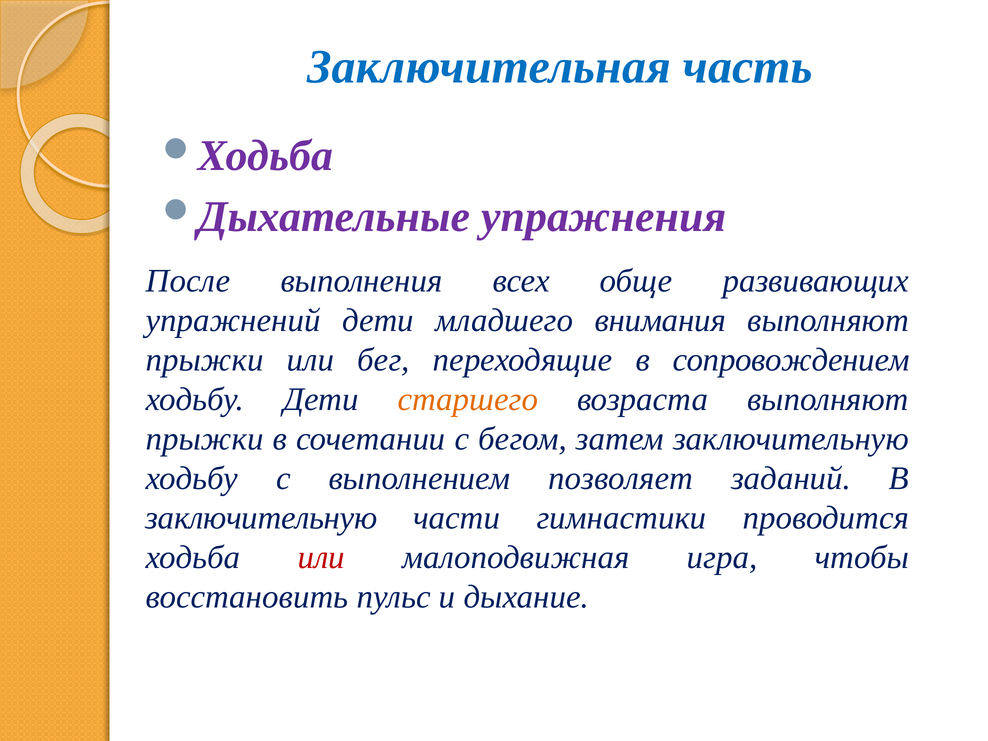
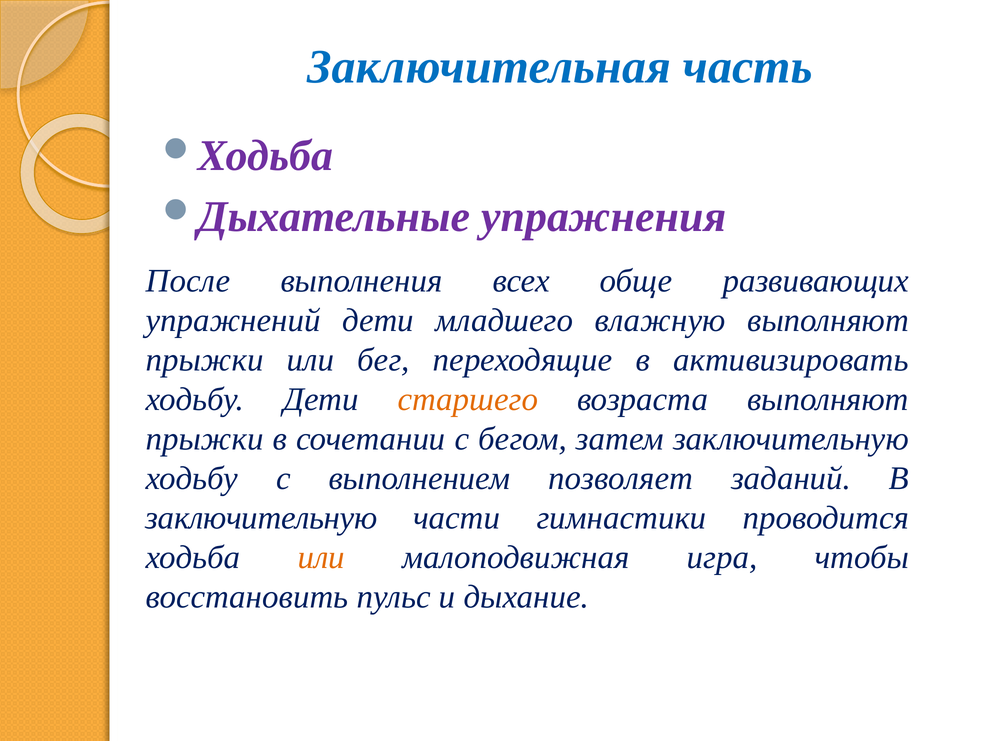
внимания: внимания -> влажную (660, 320)
сопровождением: сопровождением -> активизировать (791, 360)
или colour: red -> orange (321, 557)
